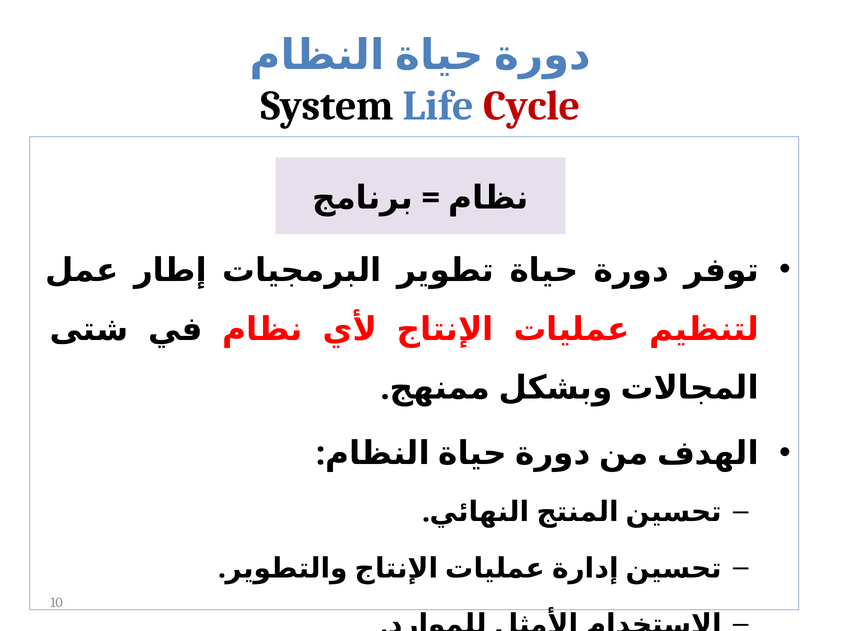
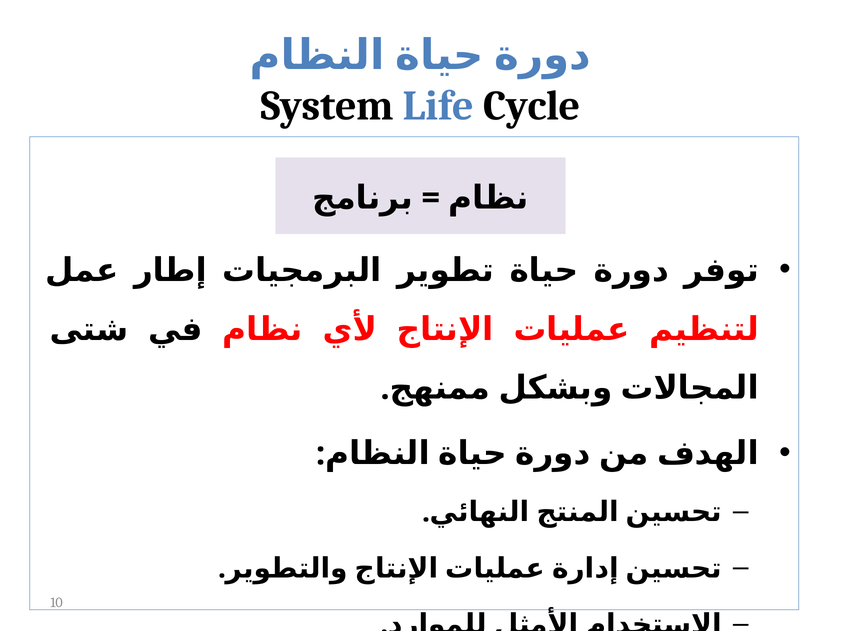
Cycle colour: red -> black (532, 106)
